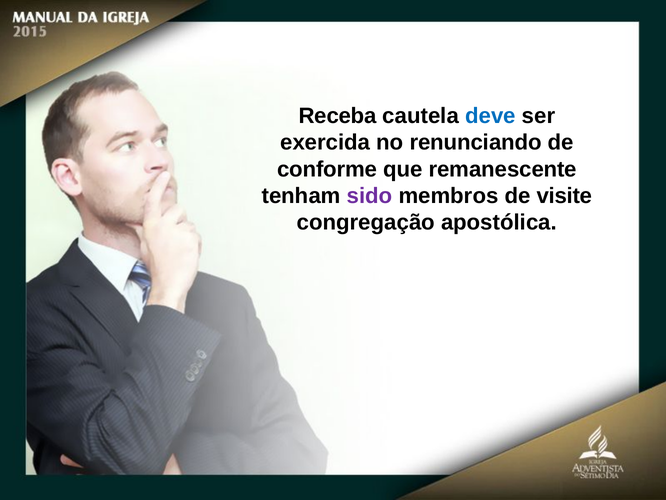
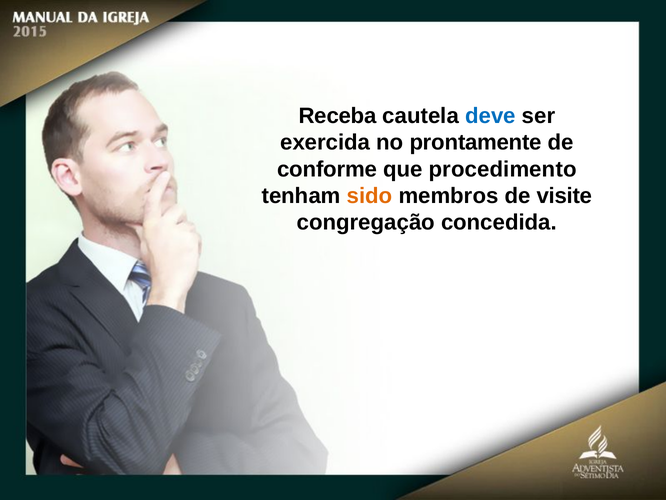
renunciando: renunciando -> prontamente (476, 142)
remanescente: remanescente -> procedimento (503, 169)
sido colour: purple -> orange (370, 196)
apostólica: apostólica -> concedida (499, 222)
